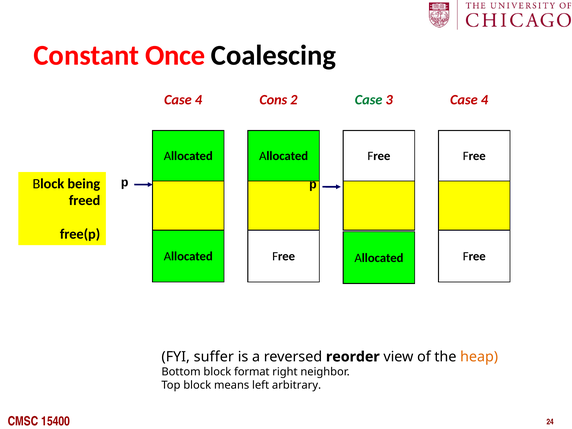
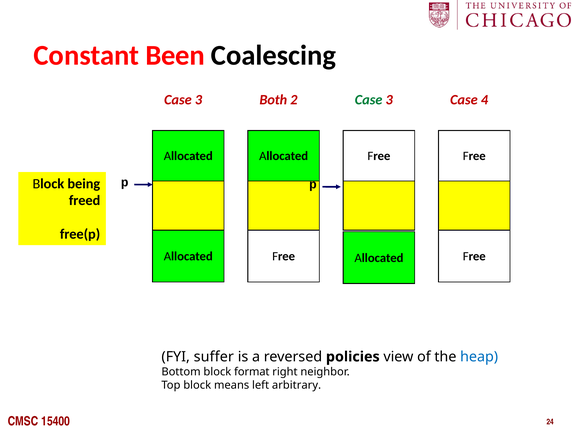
Once: Once -> Been (175, 56)
4: 4 -> 3 (199, 100)
Cons: Cons -> Both (273, 100)
reorder: reorder -> policies (353, 357)
heap colour: orange -> blue (479, 357)
